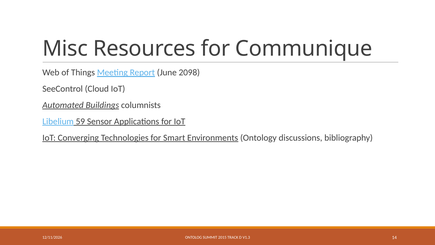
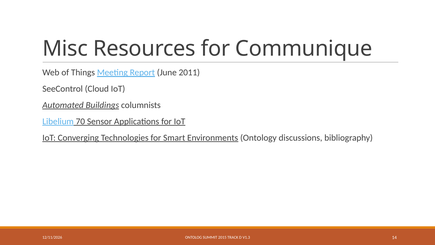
2098: 2098 -> 2011 (189, 72)
59: 59 -> 70 (80, 121)
